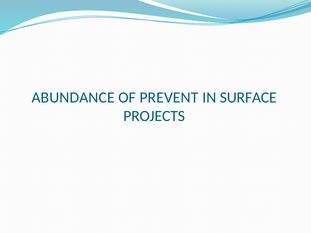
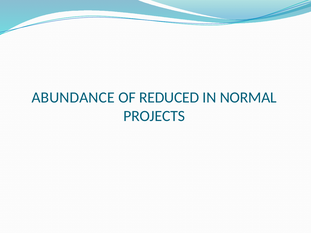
PREVENT: PREVENT -> REDUCED (169, 97)
SURFACE: SURFACE -> NORMAL (248, 97)
